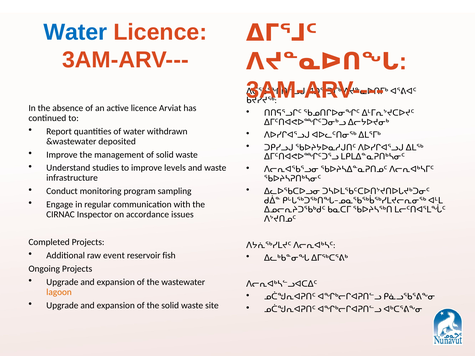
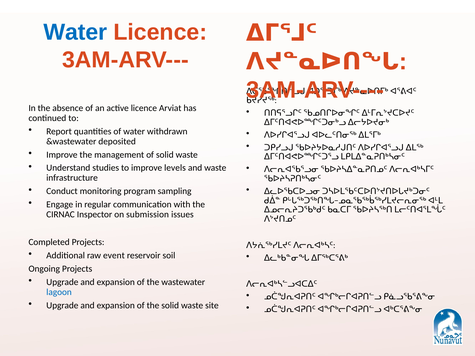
accordance: accordance -> submission (148, 215)
fish: fish -> soil (169, 256)
lagoon colour: orange -> blue (59, 292)
